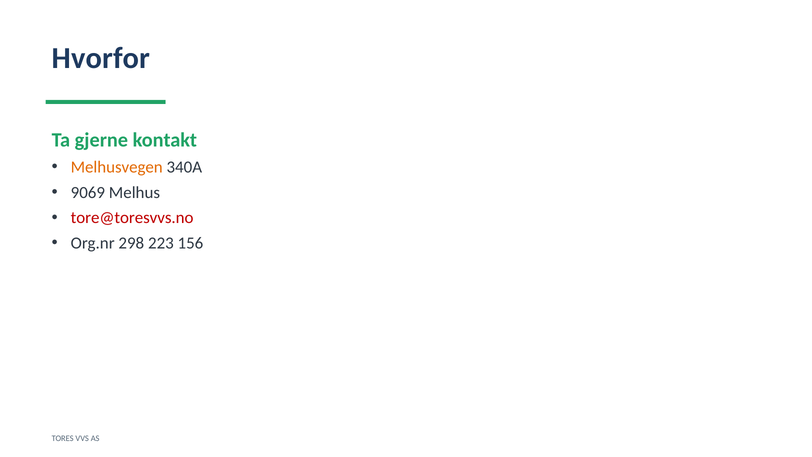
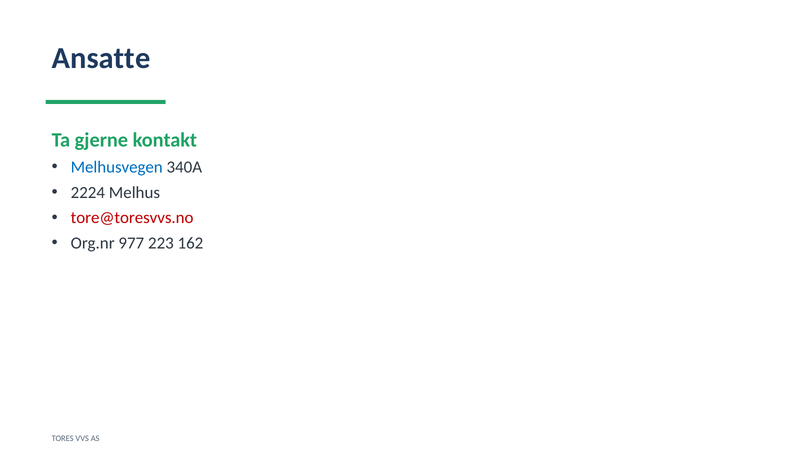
Hvorfor: Hvorfor -> Ansatte (101, 58)
Melhusvegen colour: orange -> blue (117, 167)
9069: 9069 -> 2224 (88, 192)
298: 298 -> 977 (131, 243)
156: 156 -> 162 (190, 243)
